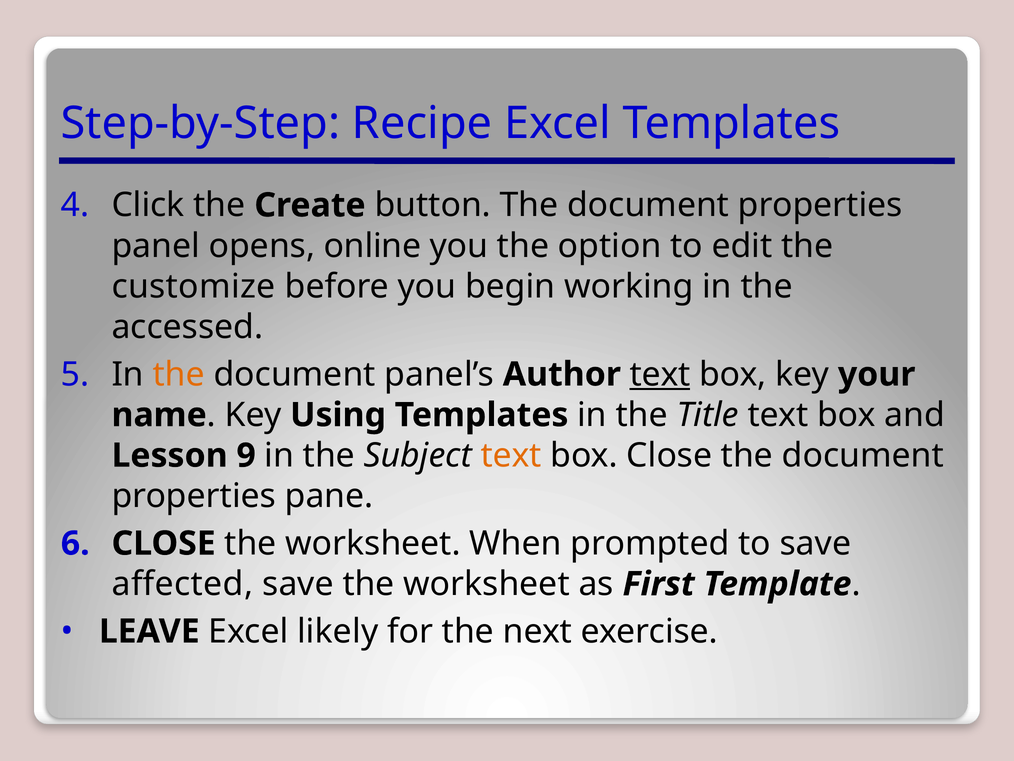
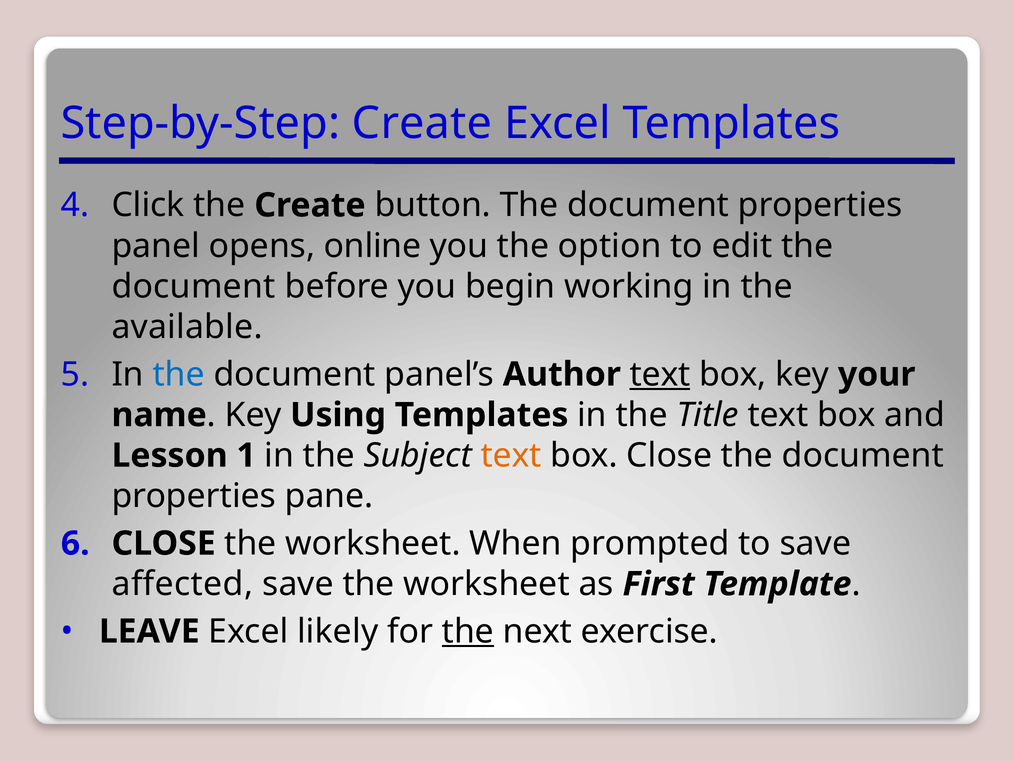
Step-by-Step Recipe: Recipe -> Create (422, 123)
customize: customize -> document (194, 286)
accessed: accessed -> available (187, 327)
the colour: orange -> blue (179, 374)
9: 9 -> 1 (246, 455)
the underline: none -> present (468, 631)
